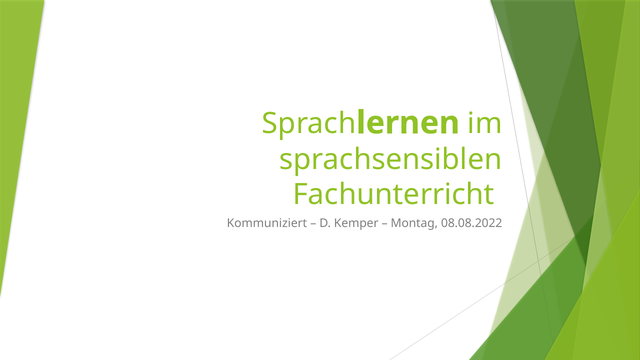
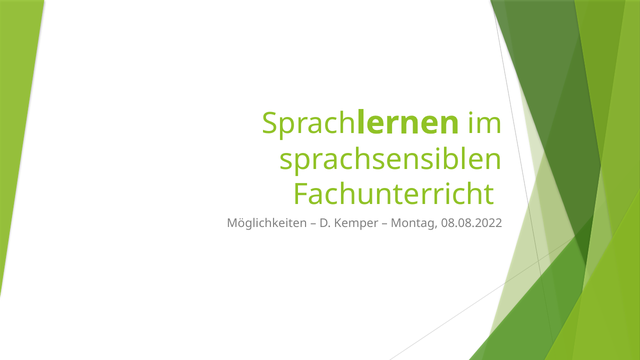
Kommuniziert: Kommuniziert -> Möglichkeiten (267, 223)
